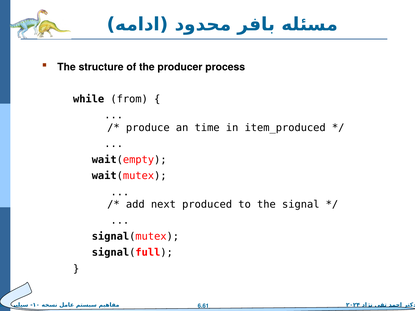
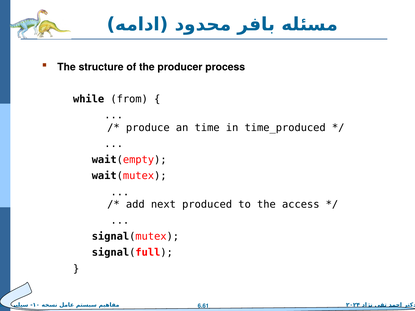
item_produced: item_produced -> time_produced (285, 128)
signal: signal -> access (301, 205)
